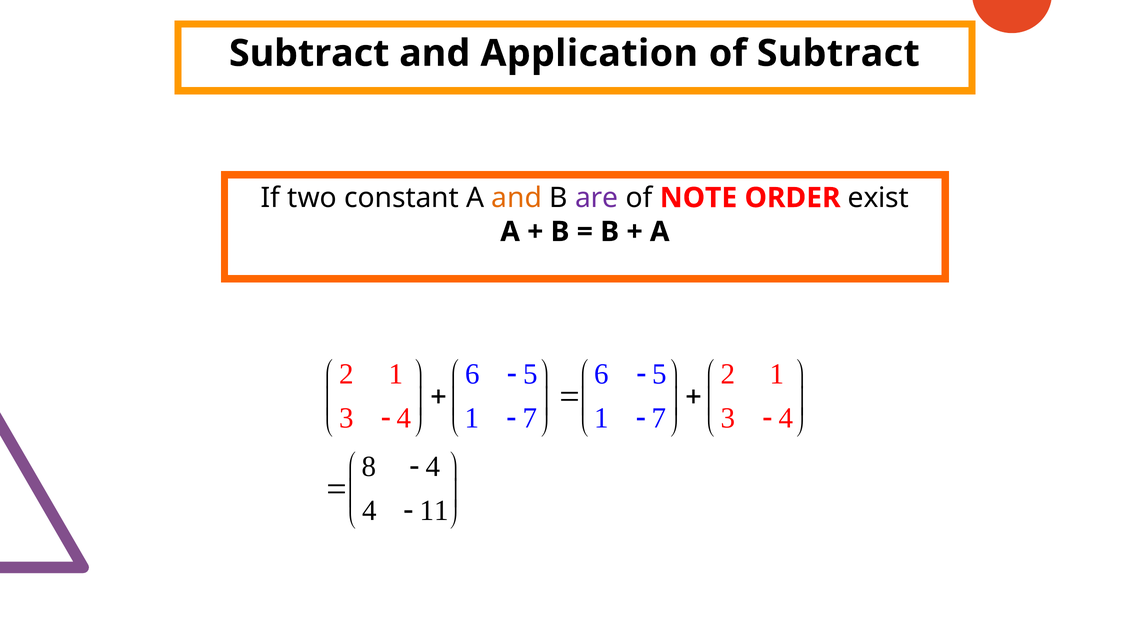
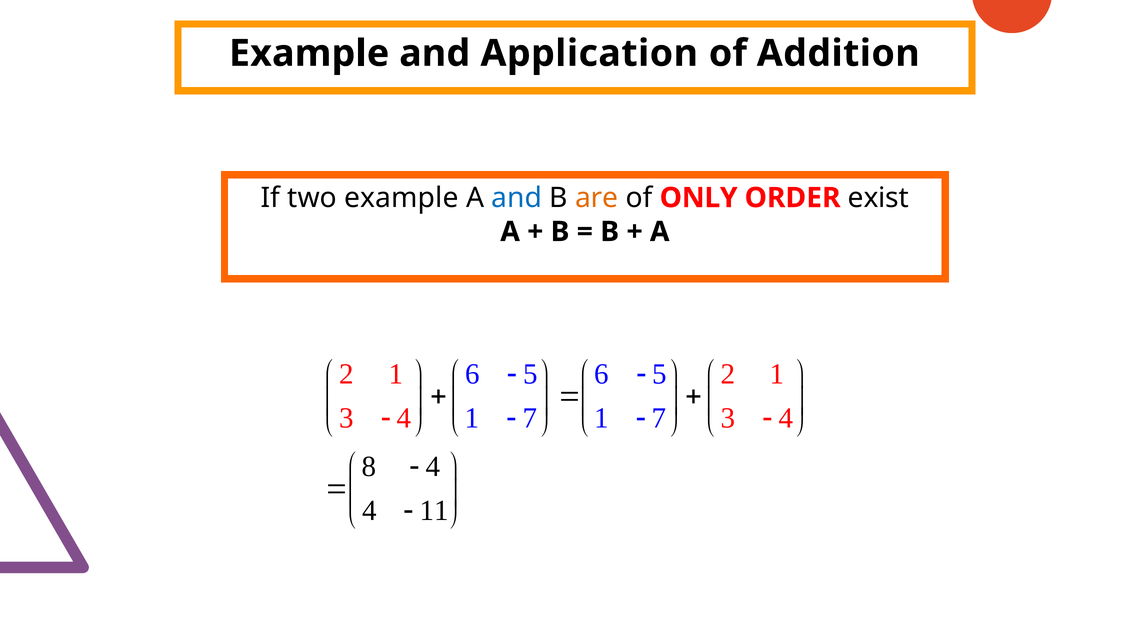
Subtract: Subtract -> Example (309, 54)
of Subtract: Subtract -> Addition (838, 54)
two constant: constant -> example (402, 198)
and colour: orange -> blue (517, 198)
are colour: purple -> orange (597, 198)
NOTE: NOTE -> ONLY (699, 198)
